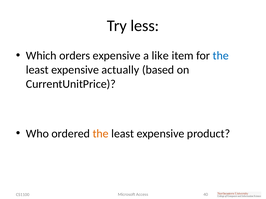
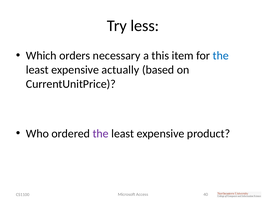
orders expensive: expensive -> necessary (117, 56)
like: like -> this (160, 56)
the colour: orange -> purple (101, 134)
